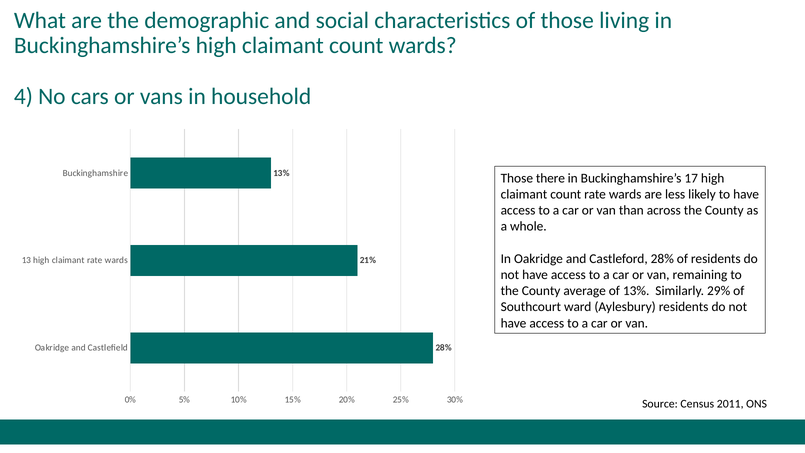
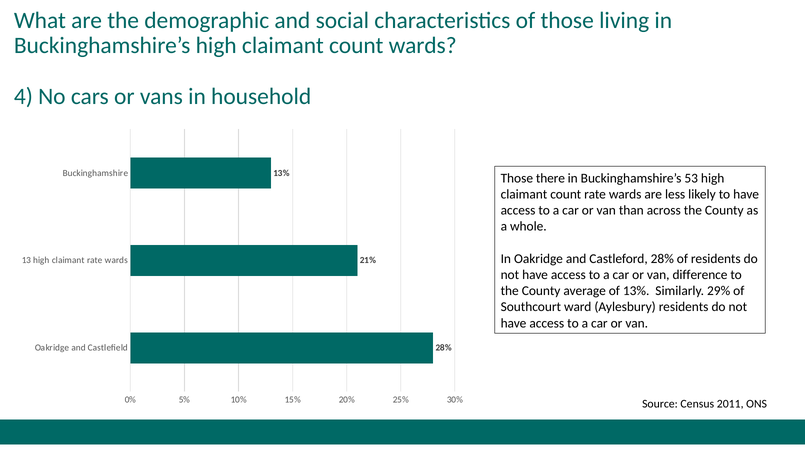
17: 17 -> 53 (691, 178)
remaining: remaining -> difference (700, 275)
